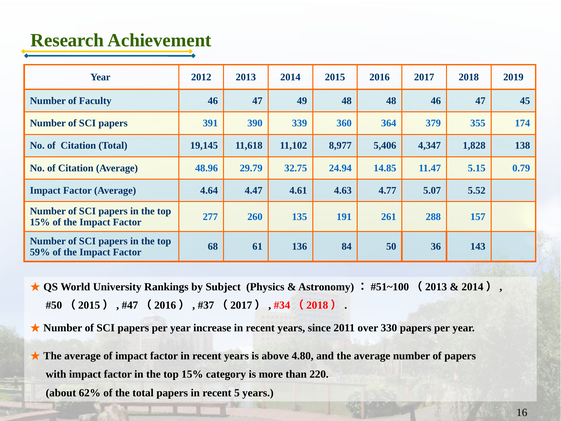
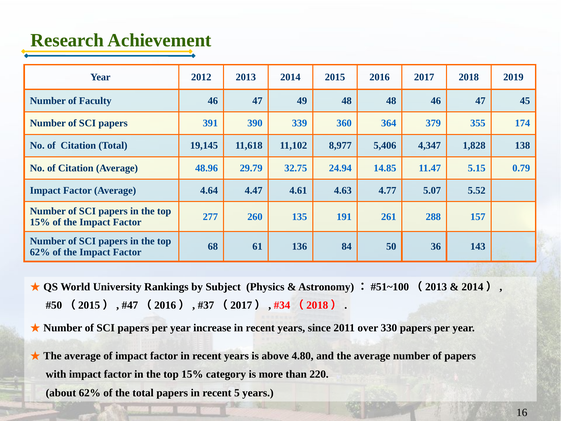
59%: 59% -> 62% (40, 252)
